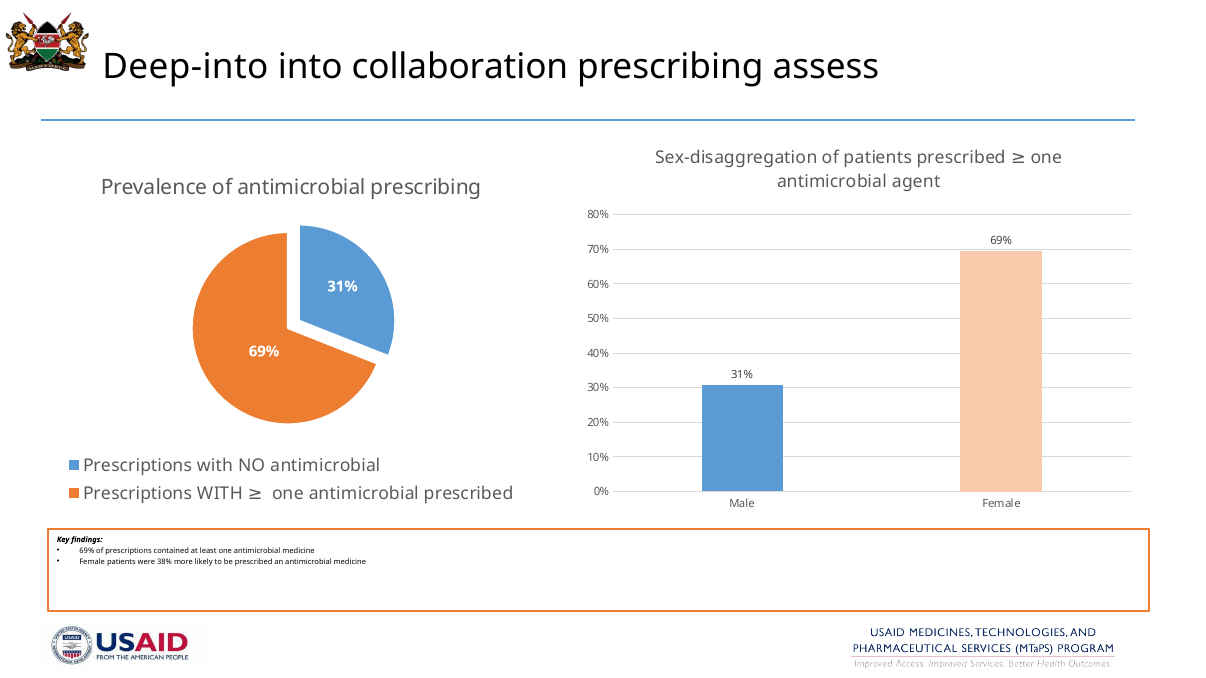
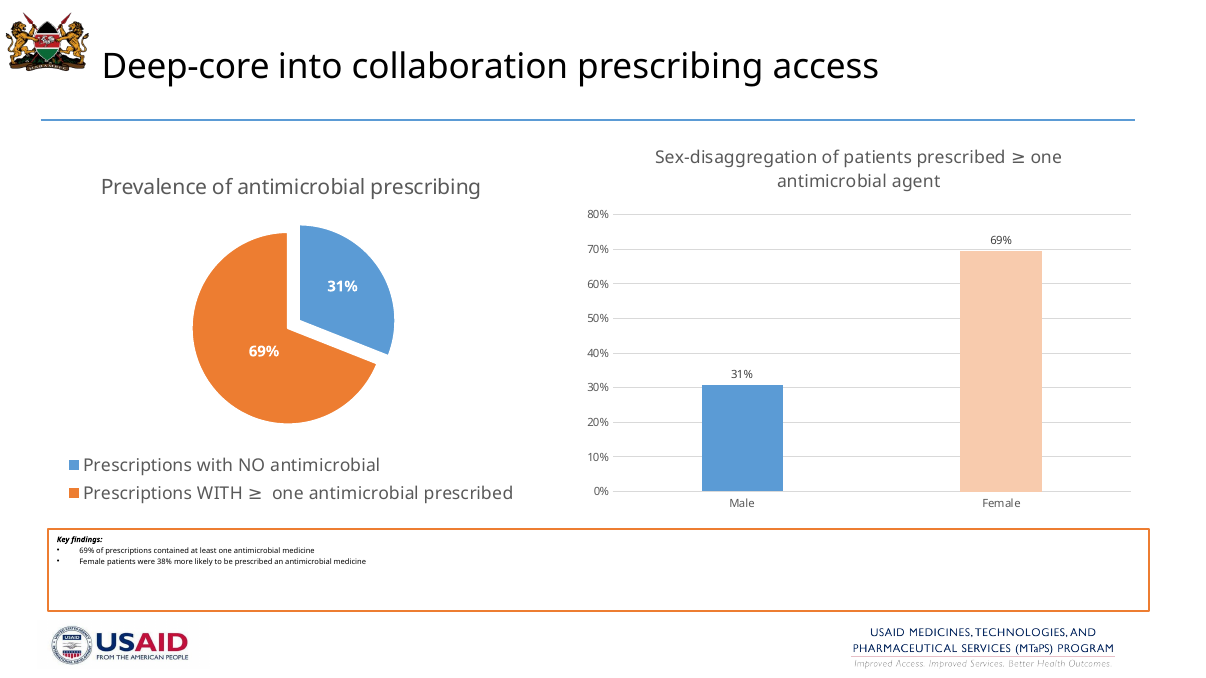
Deep-into: Deep-into -> Deep-core (186, 67)
assess: assess -> access (826, 67)
